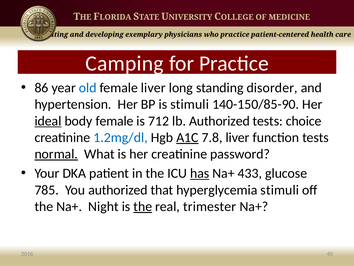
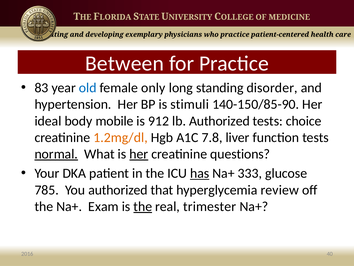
Camping: Camping -> Between (125, 63)
86: 86 -> 83 (41, 88)
female liver: liver -> only (153, 88)
ideal underline: present -> none (48, 121)
body female: female -> mobile (115, 121)
712: 712 -> 912 (159, 121)
1.2mg/dl colour: blue -> orange (121, 137)
A1C underline: present -> none (187, 137)
her underline: none -> present (139, 154)
password: password -> questions (240, 154)
433: 433 -> 333 (250, 173)
hyperglycemia stimuli: stimuli -> review (280, 190)
Night: Night -> Exam (103, 206)
